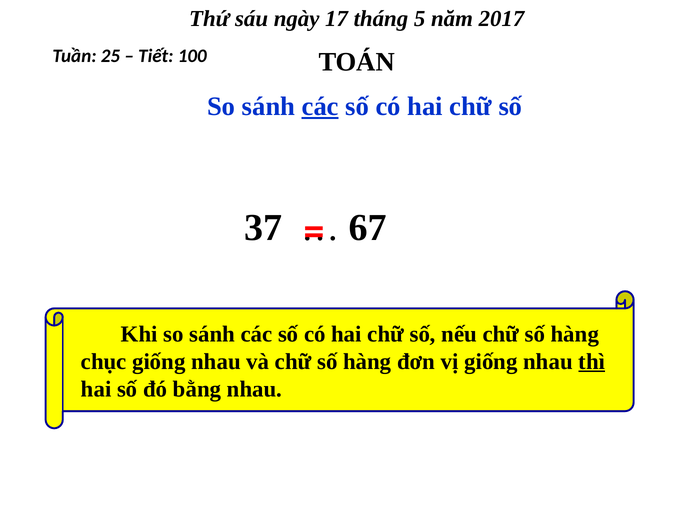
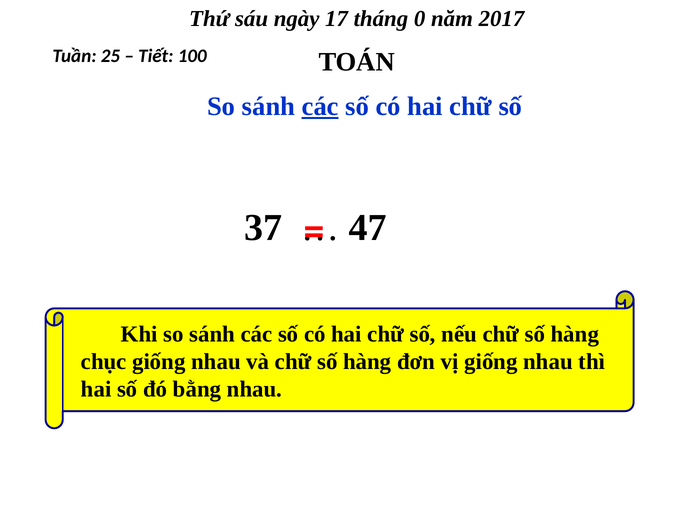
5: 5 -> 0 (420, 19)
67: 67 -> 47 (368, 228)
thì underline: present -> none (592, 361)
